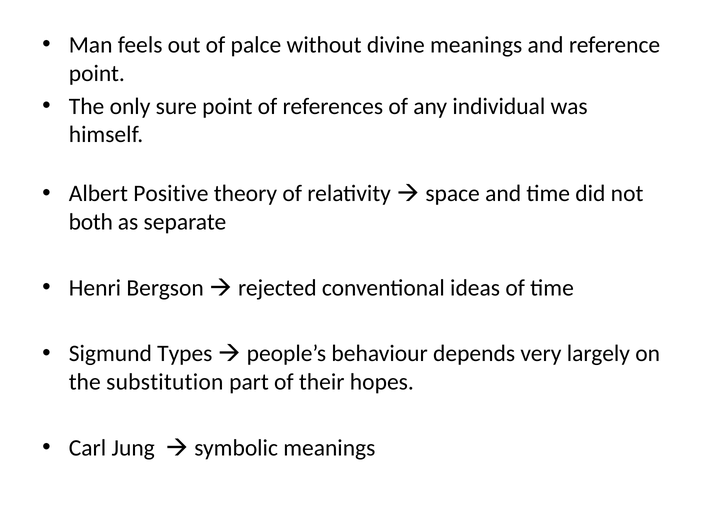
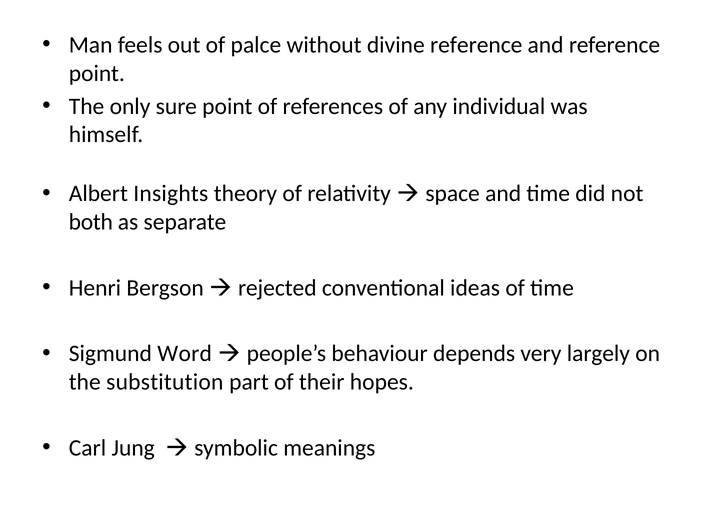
divine meanings: meanings -> reference (476, 45)
Positive: Positive -> Insights (171, 193)
Types: Types -> Word (185, 353)
